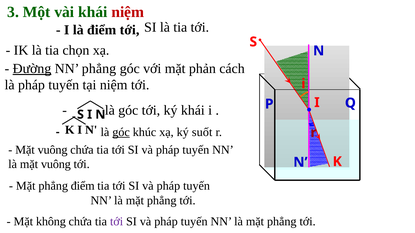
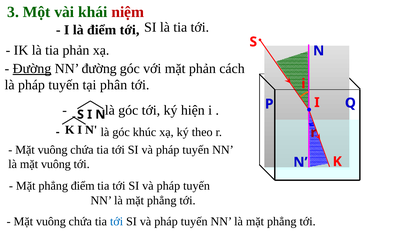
tia chọn: chọn -> phản (76, 50)
NN phẳng: phẳng -> đường (99, 69)
tại niệm: niệm -> phân (114, 85)
ký khái: khái -> hiện (193, 110)
góc underline: present -> none (121, 132)
suốt: suốt -> theo (202, 132)
không: không -> vuông (51, 222)
tới colour: purple -> blue (117, 222)
